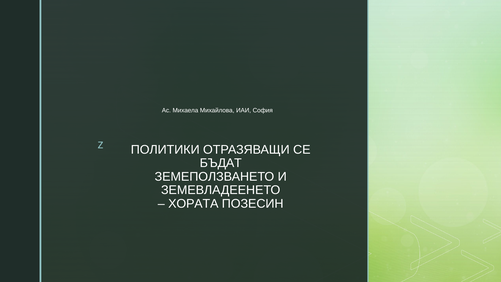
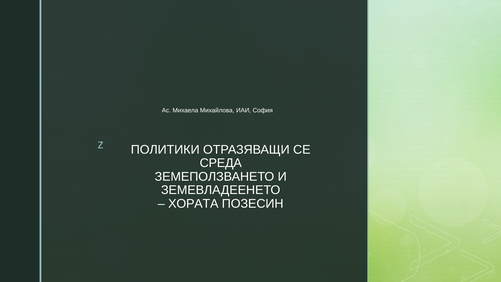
БЪДАТ: БЪДАТ -> СРЕДА (221, 163)
